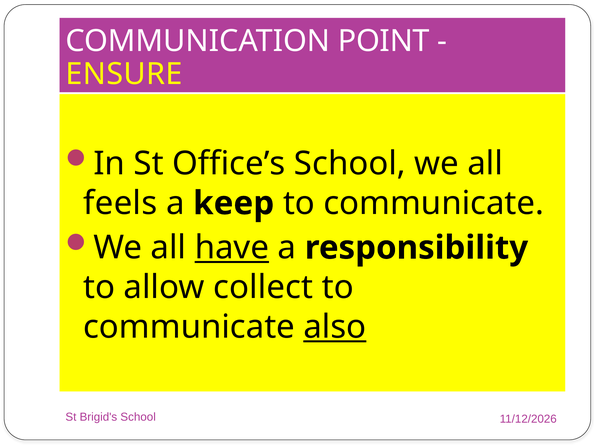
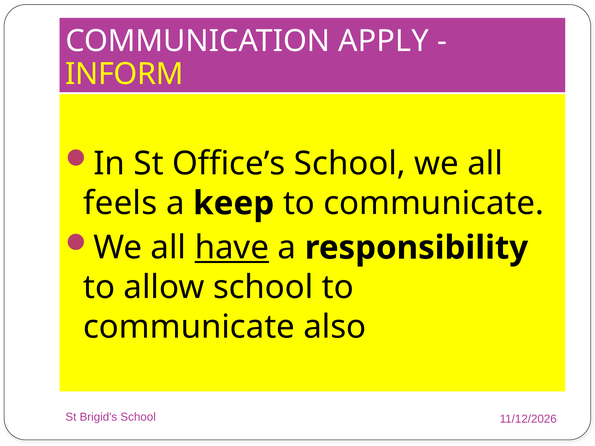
POINT: POINT -> APPLY (383, 41)
ENSURE: ENSURE -> INFORM (124, 74)
allow collect: collect -> school (263, 288)
also underline: present -> none (335, 327)
